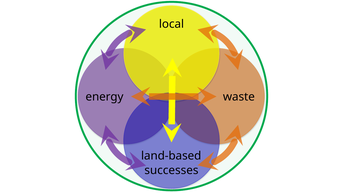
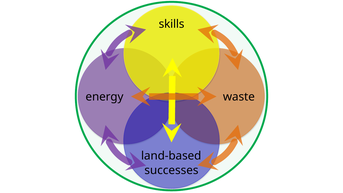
local: local -> skills (172, 24)
